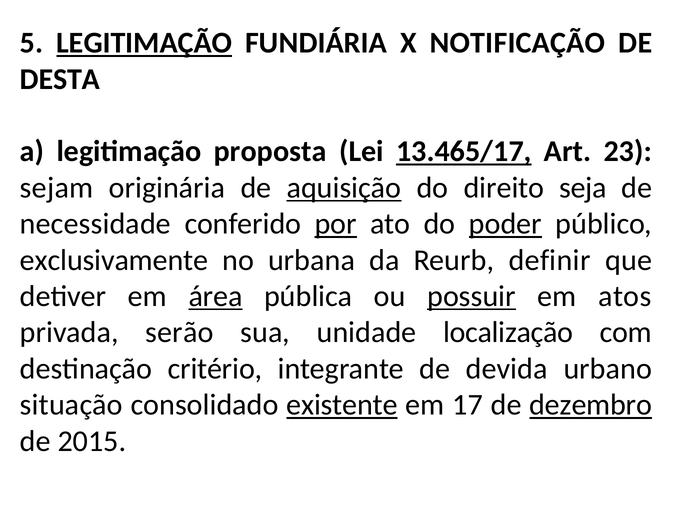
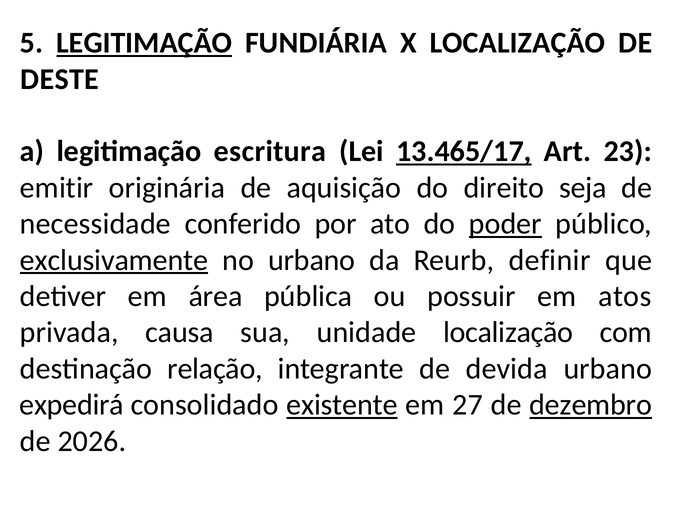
X NOTIFICAÇÃO: NOTIFICAÇÃO -> LOCALIZAÇÃO (518, 43)
DESTA: DESTA -> DESTE (60, 79)
proposta: proposta -> escritura (270, 151)
sejam: sejam -> emitir (57, 188)
aquisição underline: present -> none (344, 188)
por underline: present -> none (336, 224)
exclusivamente underline: none -> present (114, 260)
no urbana: urbana -> urbano (312, 260)
área underline: present -> none (216, 296)
possuir underline: present -> none (472, 296)
serão: serão -> causa (180, 332)
critério: critério -> relação (215, 368)
situação: situação -> expedirá (72, 405)
17: 17 -> 27 (468, 405)
2015: 2015 -> 2026 (92, 441)
